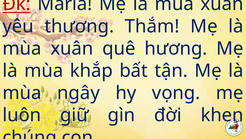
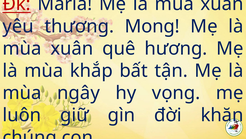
Thắm: Thắm -> Mong (152, 26)
khen: khen -> khăn (222, 115)
